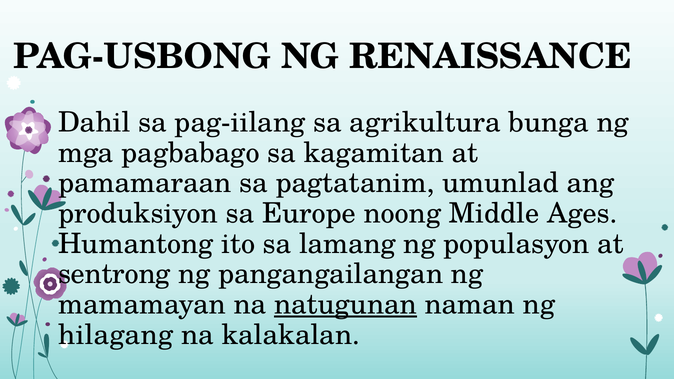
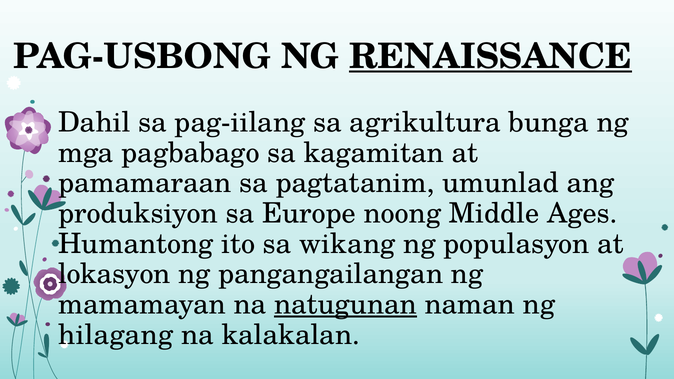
RENAISSANCE underline: none -> present (491, 56)
lamang: lamang -> wikang (347, 244)
sentrong: sentrong -> lokasyon (114, 274)
